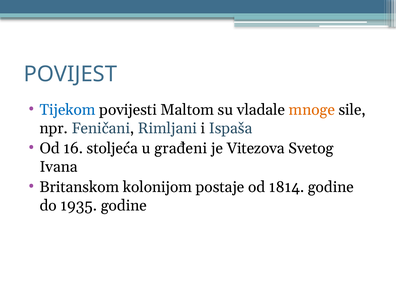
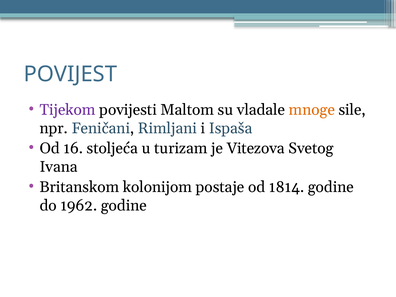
Tijekom colour: blue -> purple (68, 110)
građeni: građeni -> turizam (181, 148)
1935: 1935 -> 1962 (79, 205)
